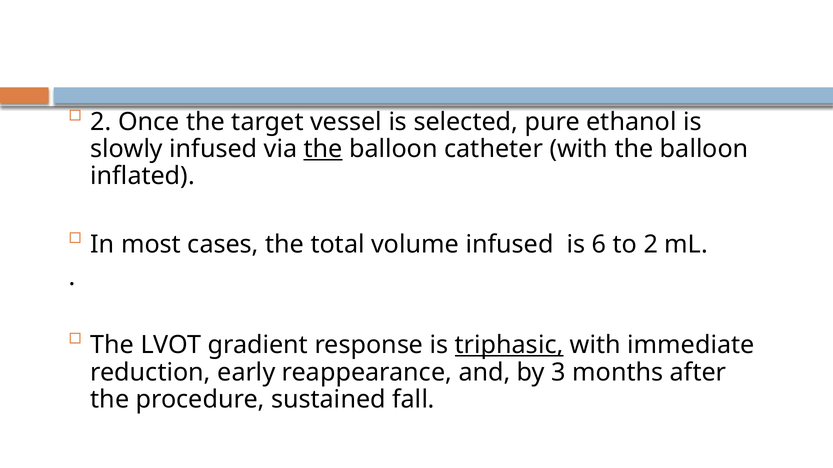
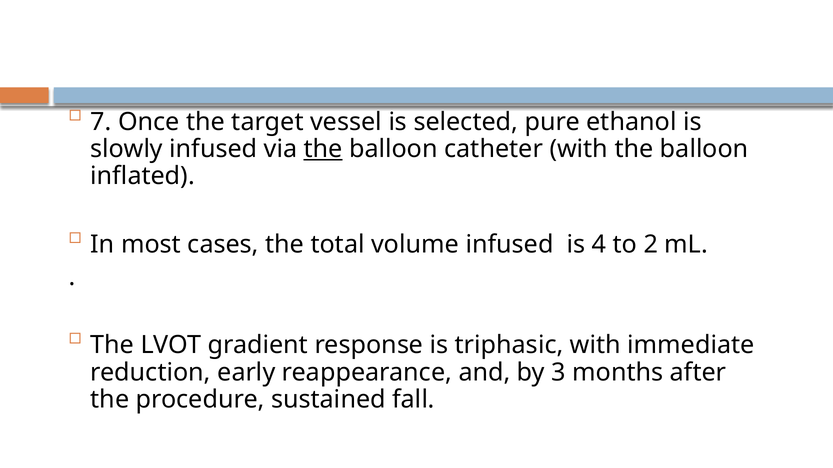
2: 2 -> 7 (101, 122)
6: 6 -> 4 (599, 245)
triphasic underline: present -> none (509, 346)
